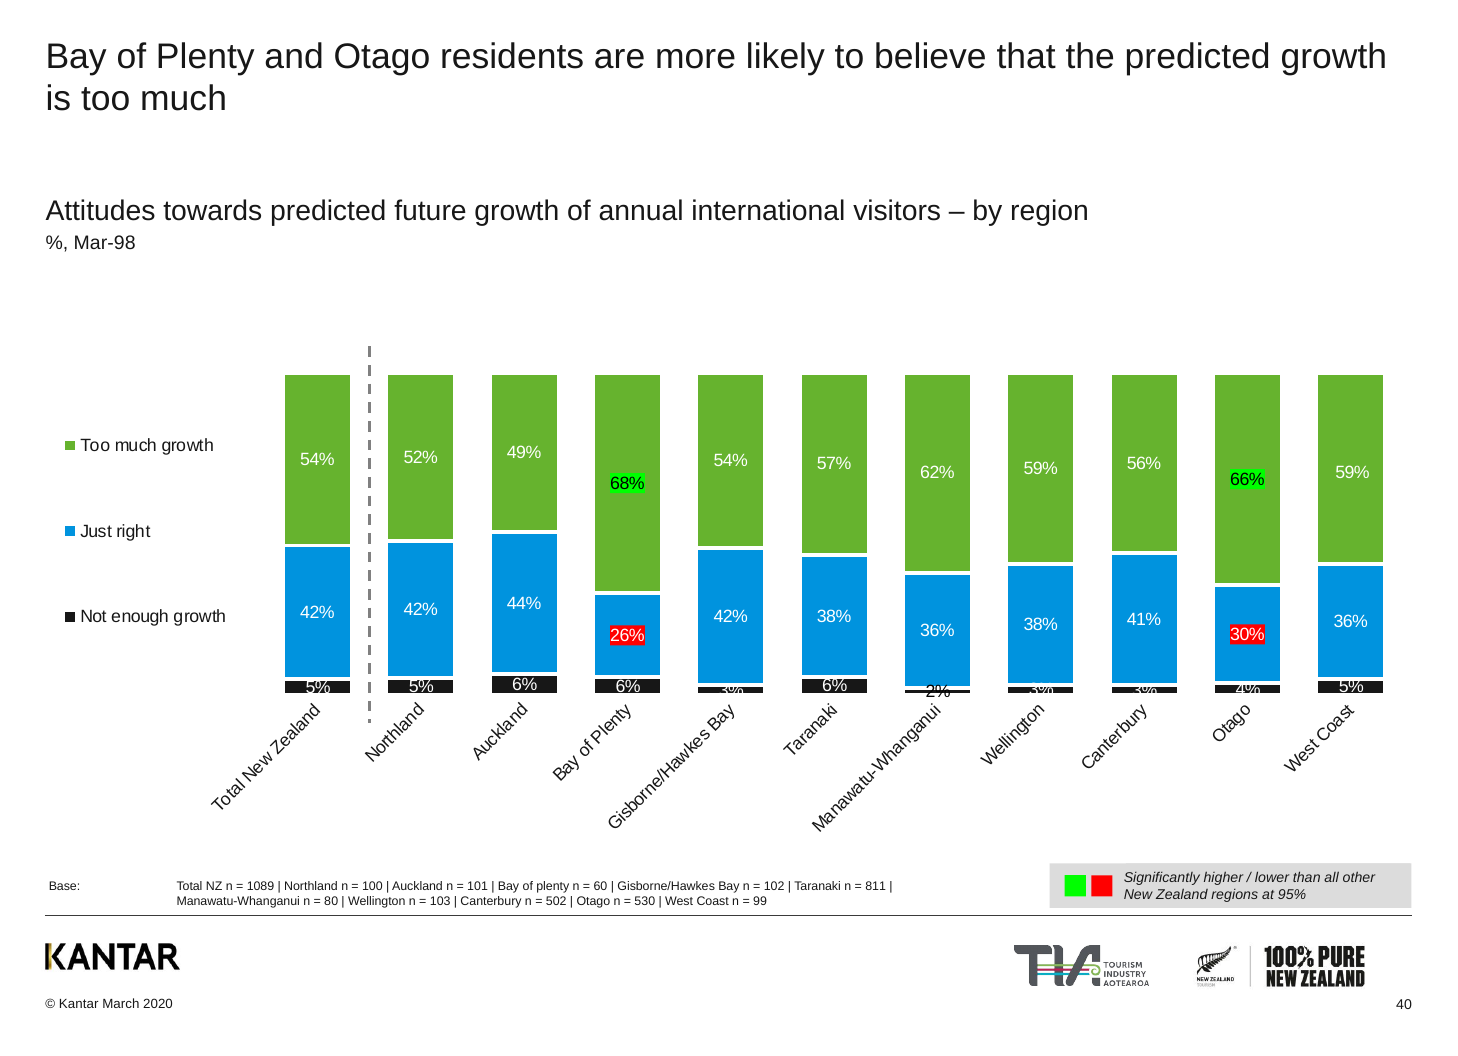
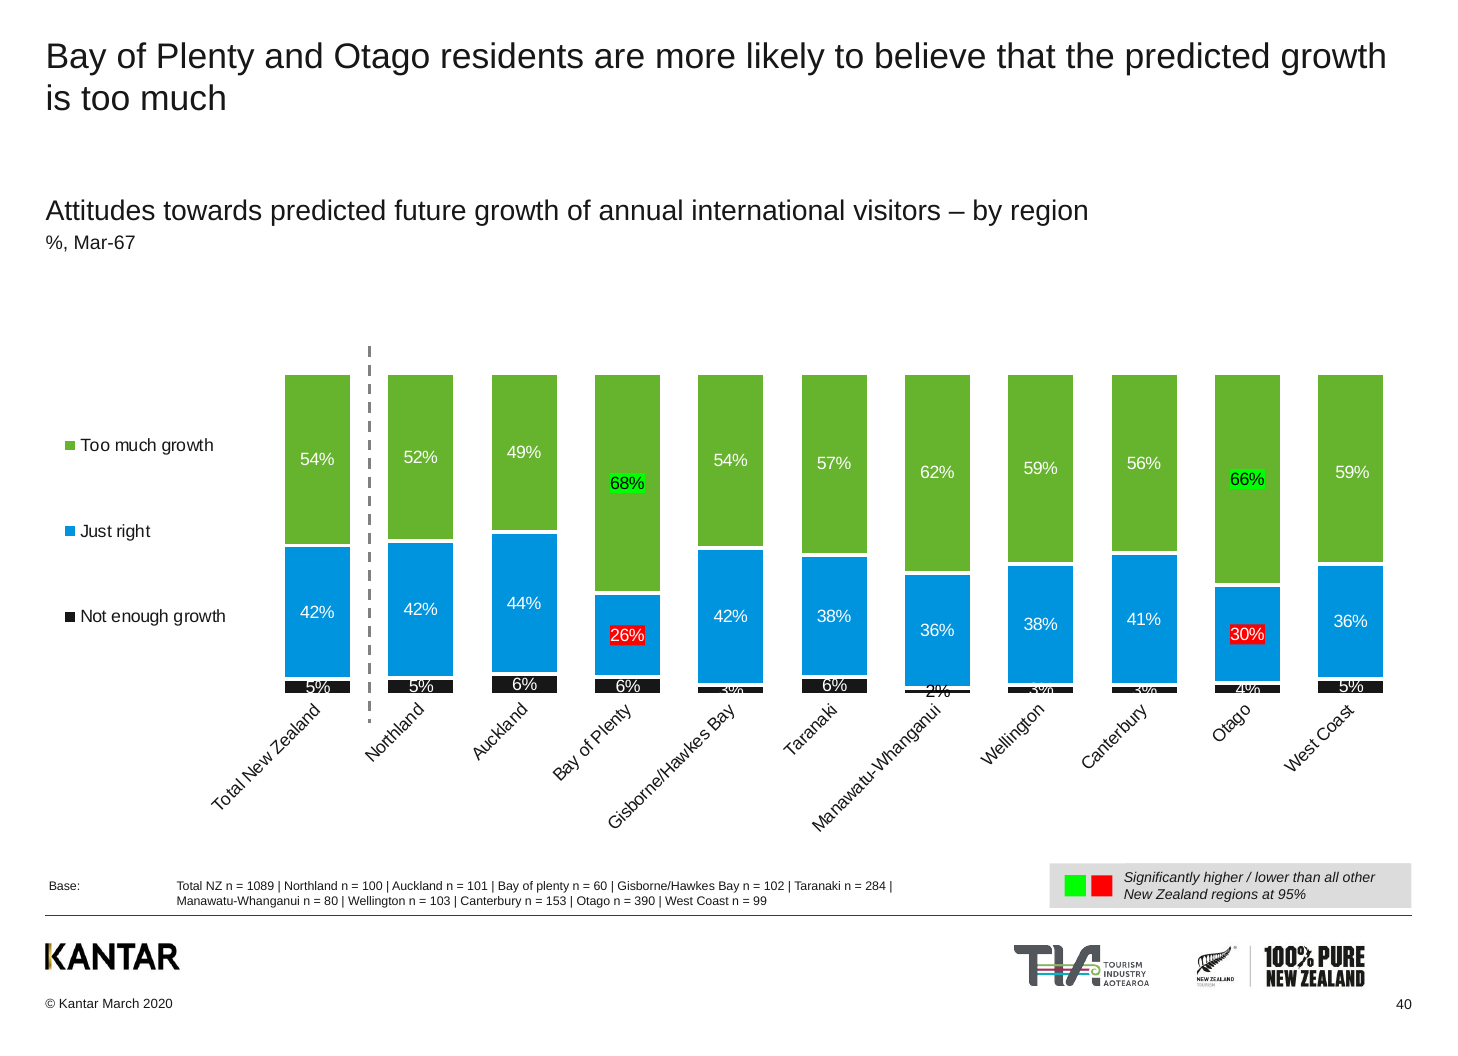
Mar-98: Mar-98 -> Mar-67 (105, 243)
811: 811 -> 284 (876, 887)
502: 502 -> 153 (556, 901)
530: 530 -> 390 (645, 901)
